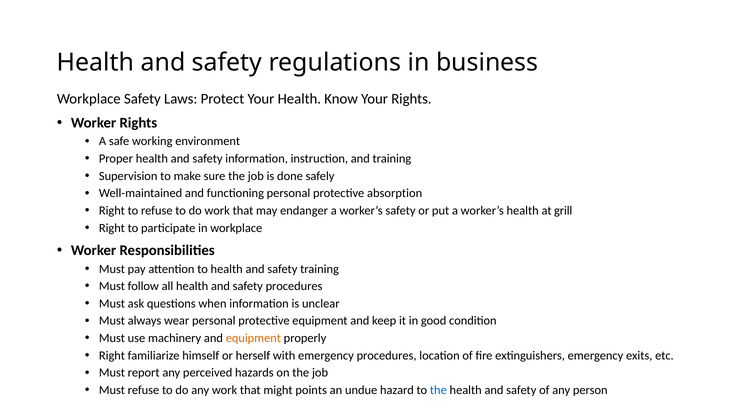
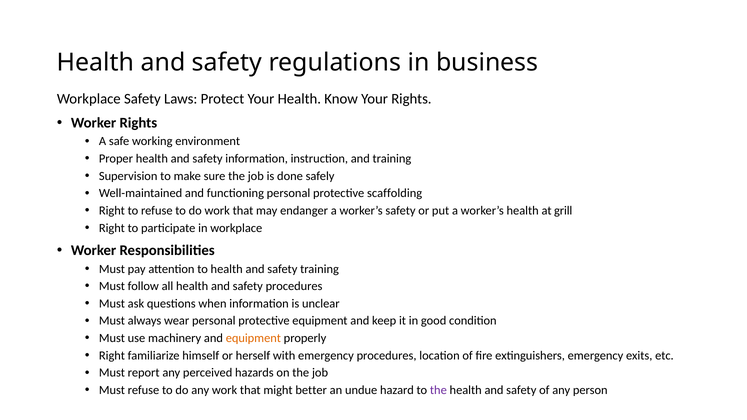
absorption: absorption -> scaffolding (395, 193)
points: points -> better (311, 390)
the colour: blue -> purple (438, 390)
